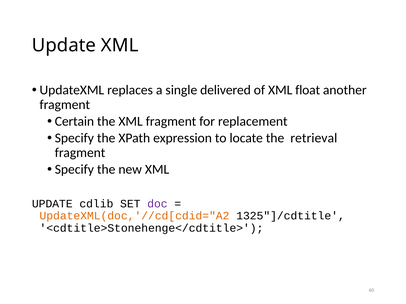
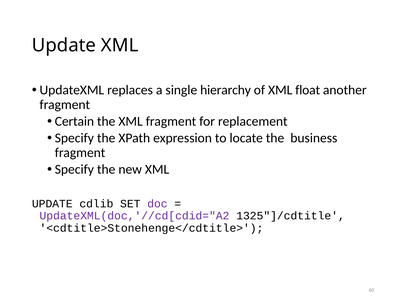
delivered: delivered -> hierarchy (226, 90)
retrieval: retrieval -> business (314, 138)
UpdateXML(doc,'//cd[cdid="A2 colour: orange -> purple (135, 216)
